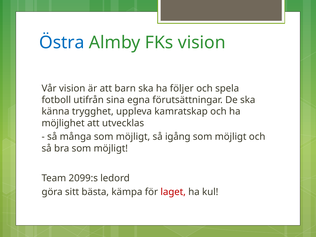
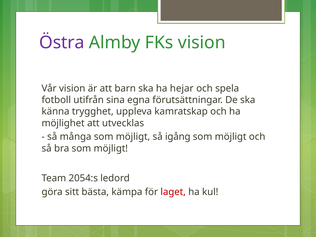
Östra colour: blue -> purple (62, 43)
följer: följer -> hejar (182, 88)
2099:s: 2099:s -> 2054:s (83, 178)
